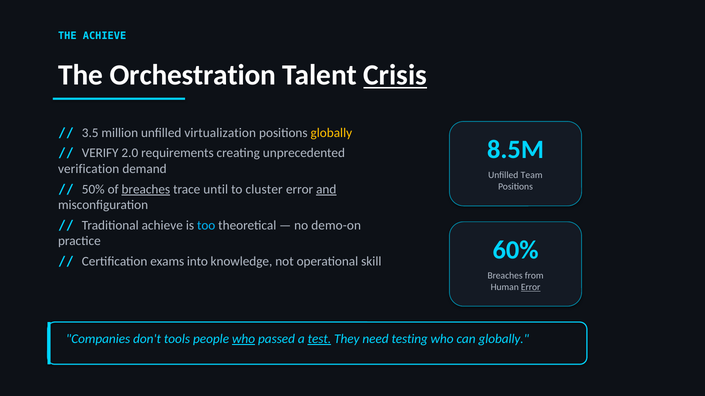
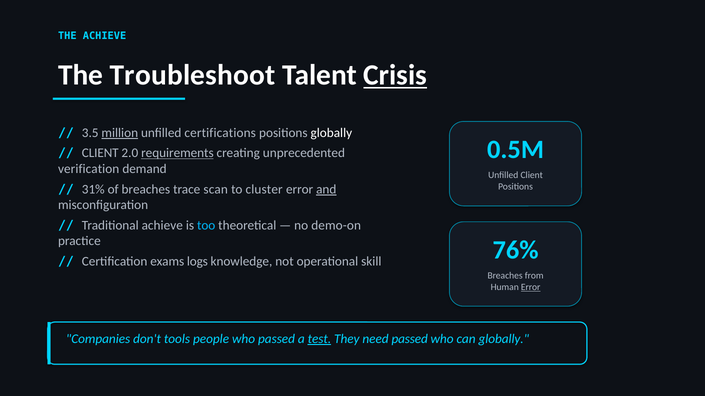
Orchestration: Orchestration -> Troubleshoot (193, 75)
million underline: none -> present (120, 133)
virtualization: virtualization -> certifications (220, 133)
globally colour: yellow -> white (331, 133)
8.5M: 8.5M -> 0.5M (516, 150)
VERIFY: VERIFY -> CLIENT (100, 153)
requirements underline: none -> present (177, 153)
Unfilled Team: Team -> Client (532, 176)
50%: 50% -> 31% (93, 189)
breaches underline: present -> none (146, 189)
until: until -> scan (216, 189)
60%: 60% -> 76% (516, 250)
into: into -> logs (197, 262)
who underline: present -> none (244, 339)
need testing: testing -> passed (410, 339)
